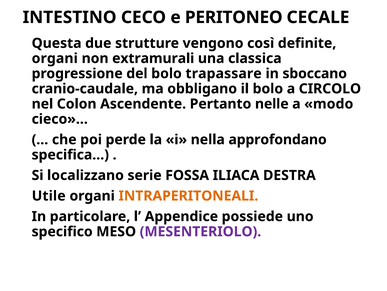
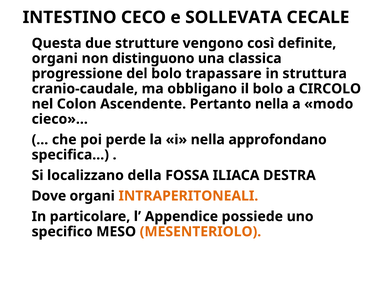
PERITONEO: PERITONEO -> SOLLEVATA (234, 17)
extramurali: extramurali -> distinguono (153, 58)
sboccano: sboccano -> struttura (315, 73)
Pertanto nelle: nelle -> nella (272, 104)
serie: serie -> della (145, 175)
Utile: Utile -> Dove (49, 195)
MESENTERIOLO colour: purple -> orange (200, 231)
